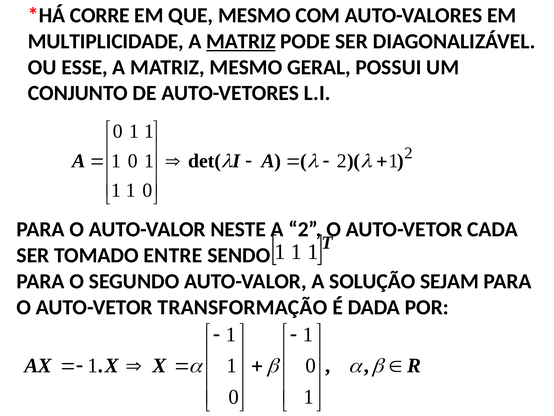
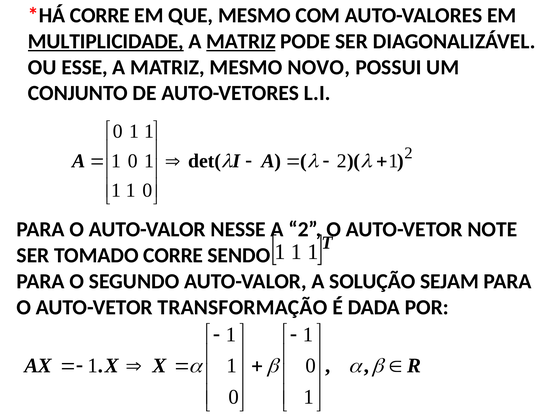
MULTIPLICIDADE underline: none -> present (106, 41)
GERAL: GERAL -> NOVO (319, 67)
NESTE: NESTE -> NESSE (238, 229)
CADA: CADA -> NOTE (492, 229)
TOMADO ENTRE: ENTRE -> CORRE (173, 255)
